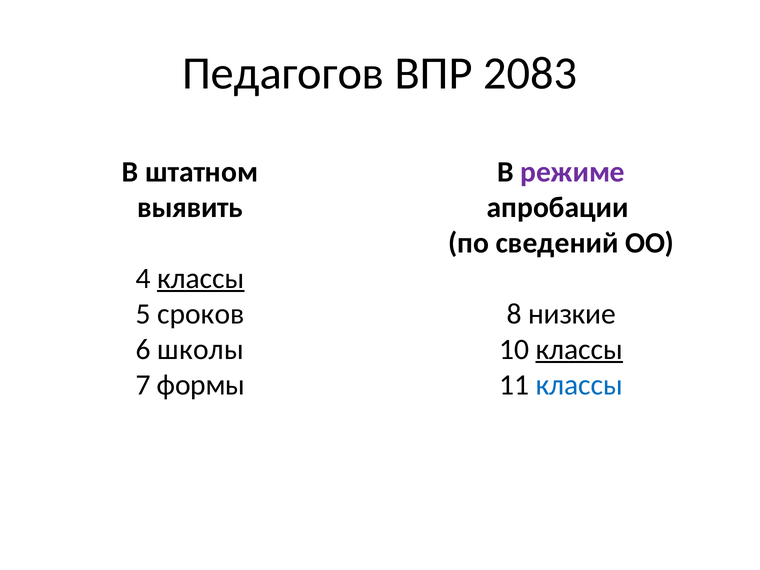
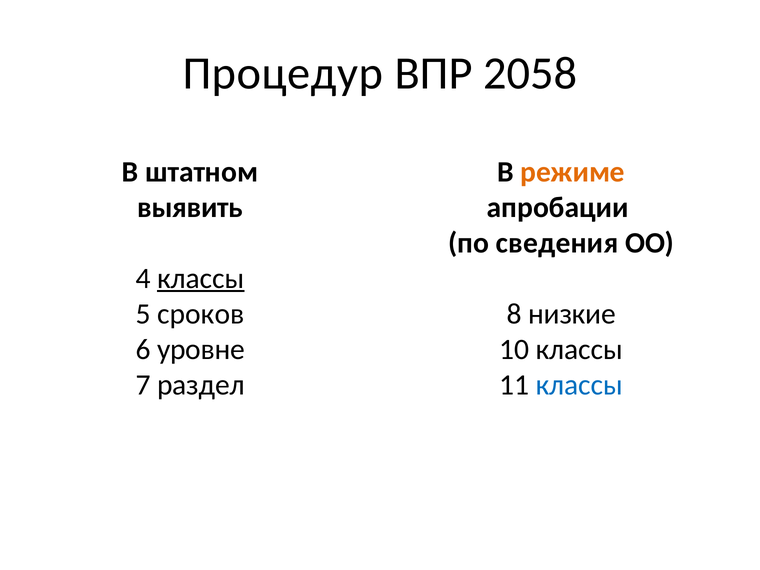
Педагогов: Педагогов -> Процедур (283, 74)
2083: 2083 -> 2058 (530, 74)
режиме colour: purple -> orange (573, 172)
сведений: сведений -> сведения (557, 243)
школы: школы -> уровне (201, 349)
классы underline: present -> none (579, 349)
формы: формы -> раздел (201, 385)
